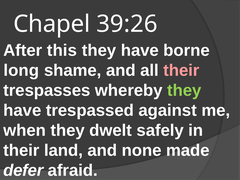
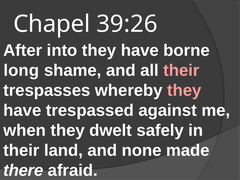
this: this -> into (62, 50)
they colour: light green -> pink (184, 90)
defer: defer -> there (23, 170)
